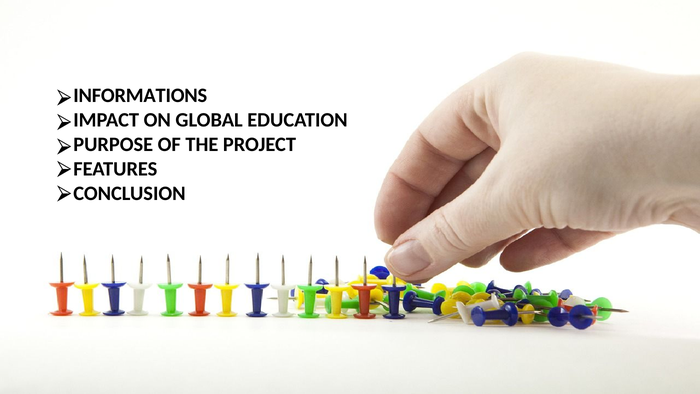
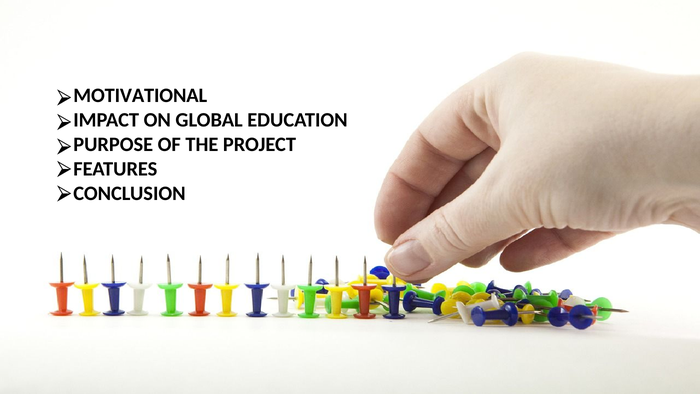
INFORMATIONS: INFORMATIONS -> MOTIVATIONAL (140, 95)
